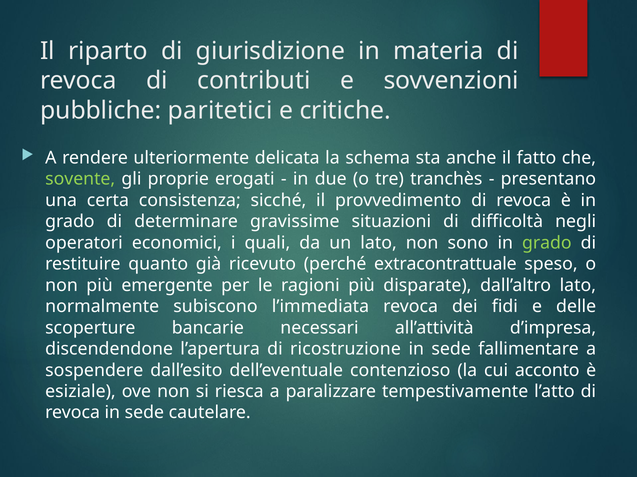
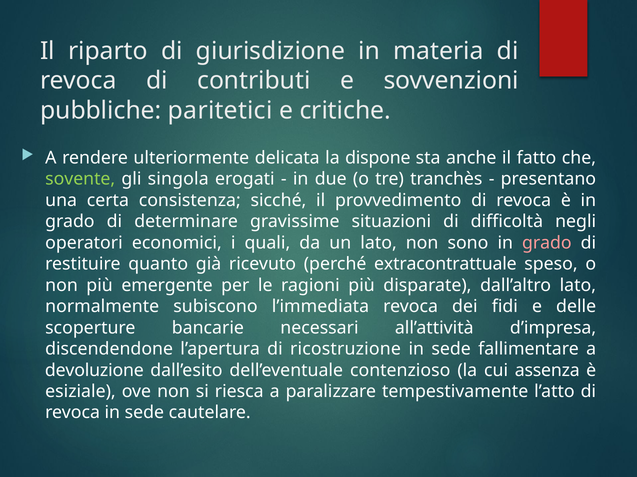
schema: schema -> dispone (378, 158)
proprie: proprie -> singola (178, 179)
grado colour: light green -> pink (547, 243)
sospendere: sospendere -> devoluzione (94, 371)
acconto: acconto -> assenza (547, 371)
